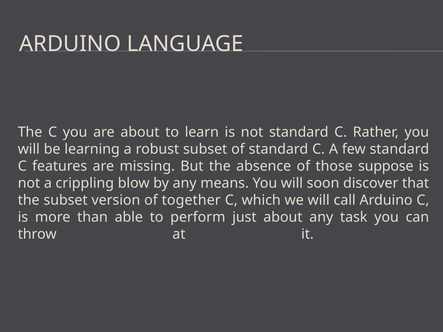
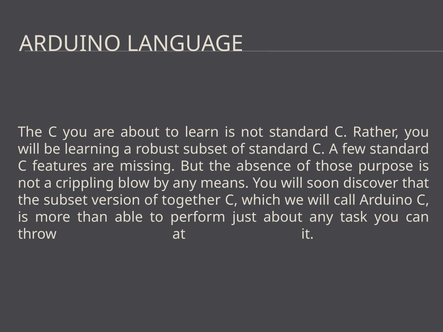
suppose: suppose -> purpose (386, 166)
